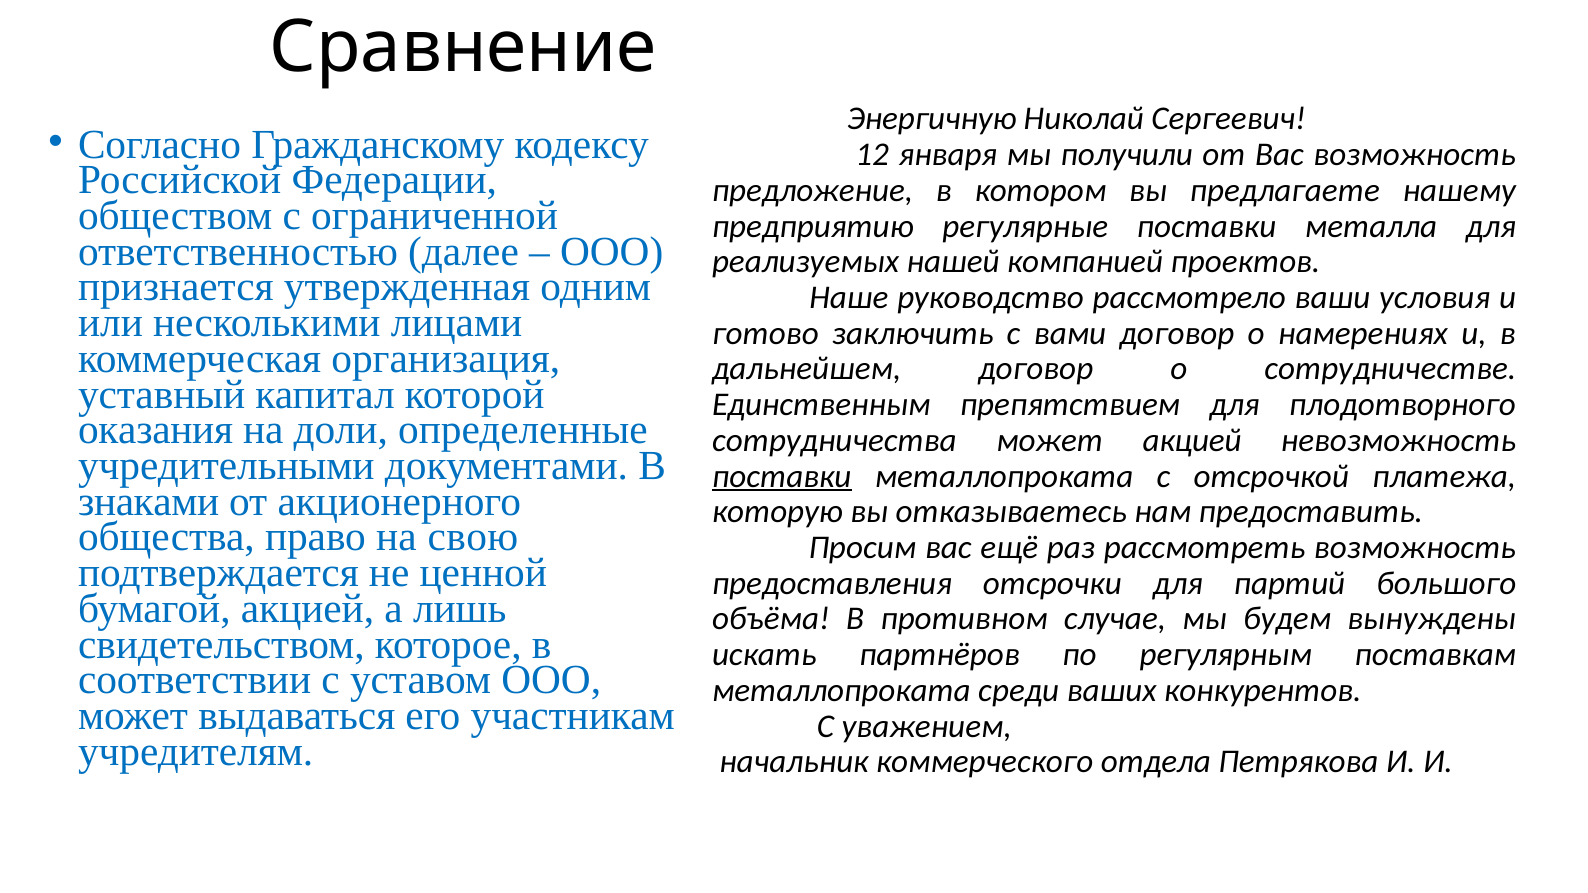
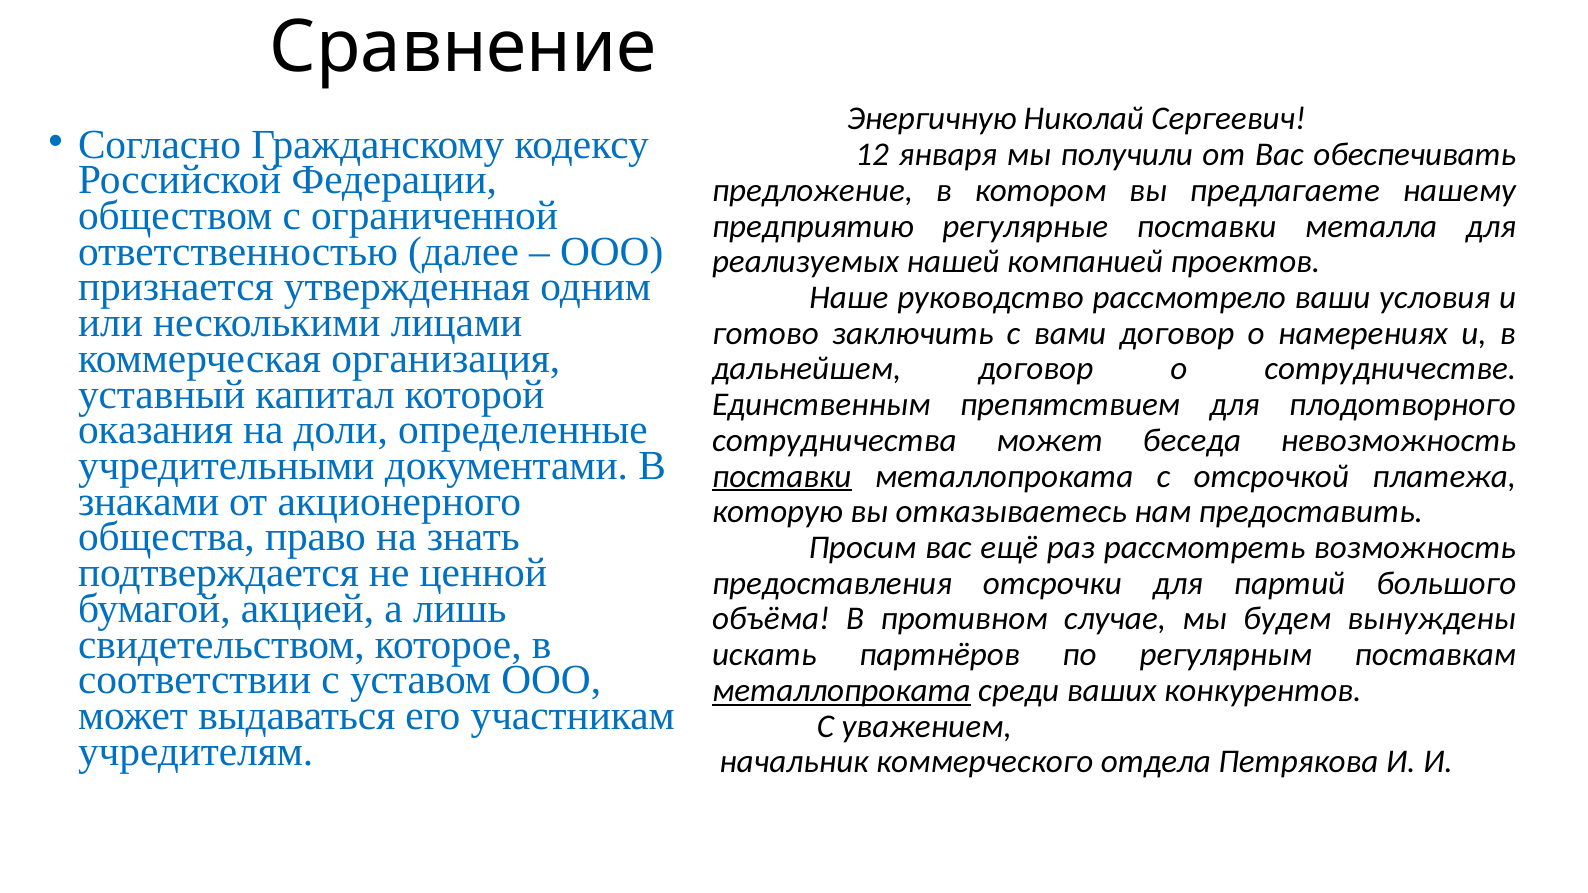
Вас возможность: возможность -> обеспечивать (1415, 155)
может акцией: акцией -> беседа (1192, 441)
свою: свою -> знать (473, 537)
металлопроката underline: none -> present (841, 691)
